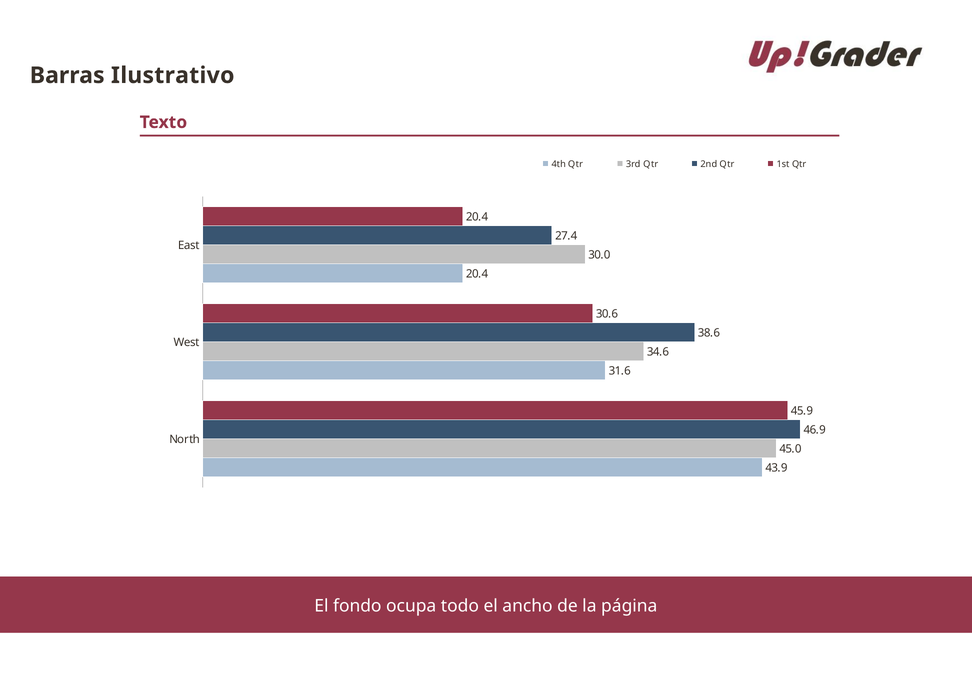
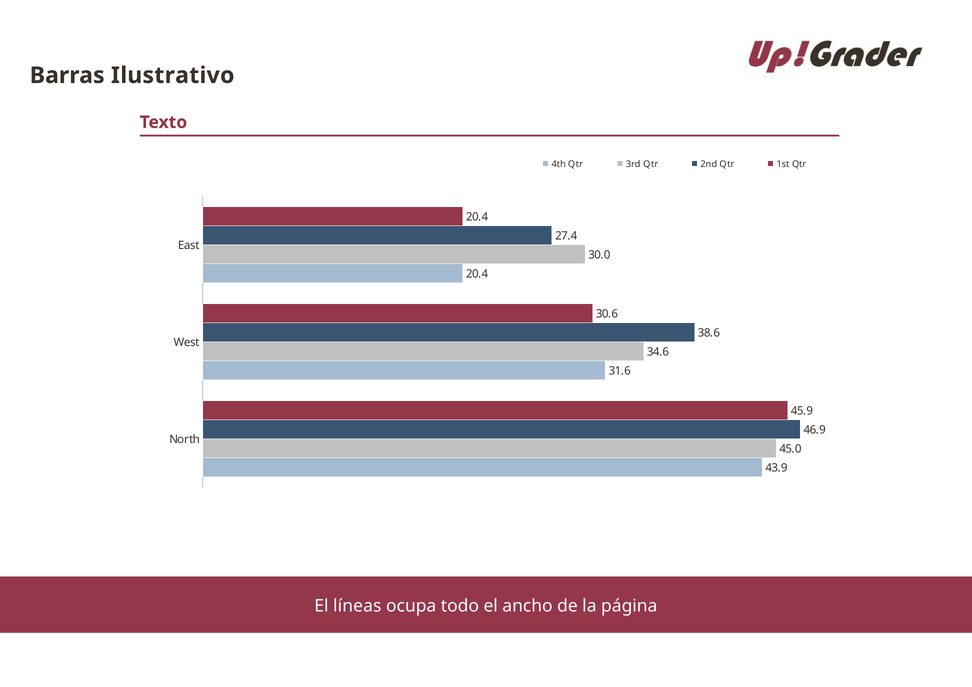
fondo: fondo -> líneas (357, 606)
